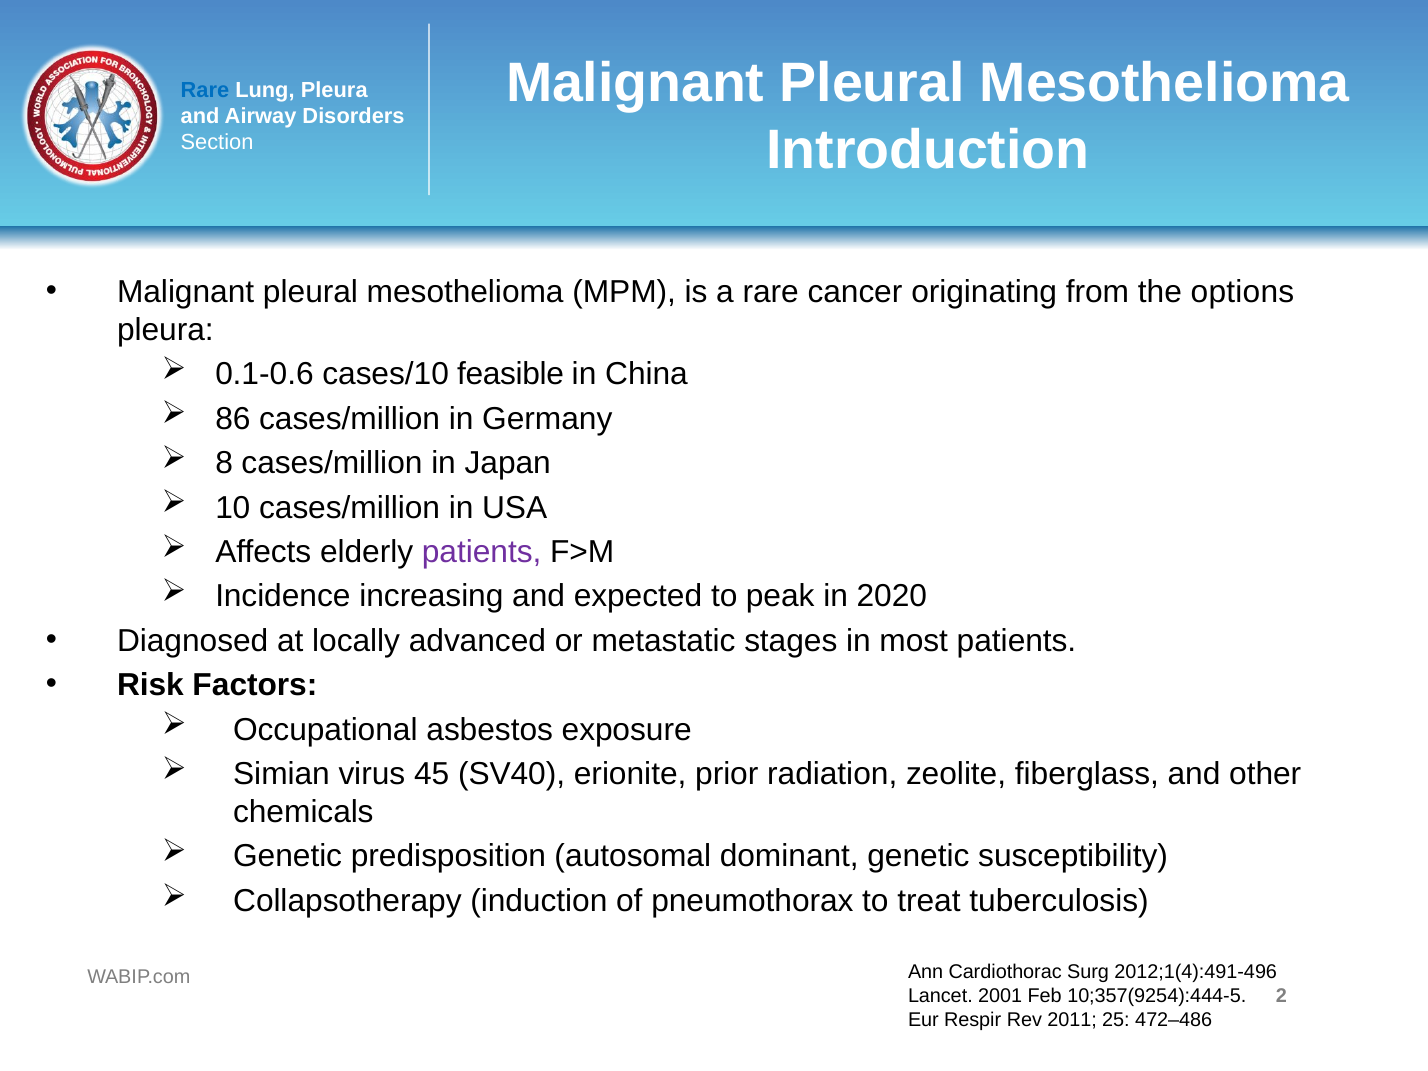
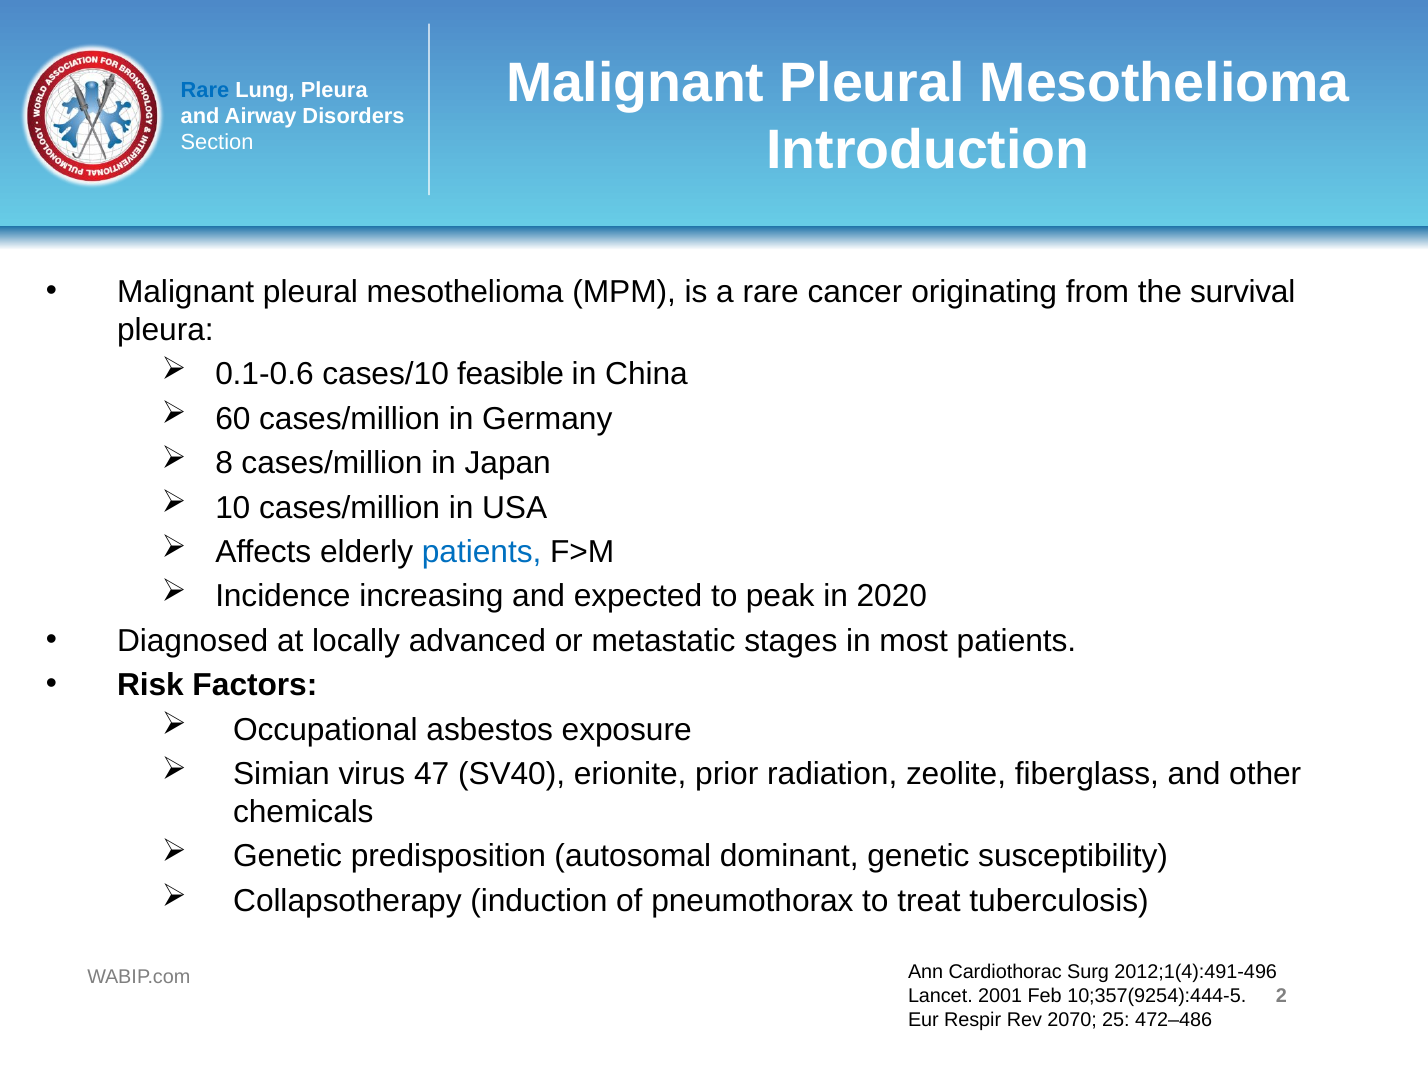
options: options -> survival (1243, 292)
86: 86 -> 60 (233, 419)
patients colour: purple -> blue (482, 552)
45: 45 -> 47 (432, 774)
2011: 2011 -> 2070 (1072, 1020)
